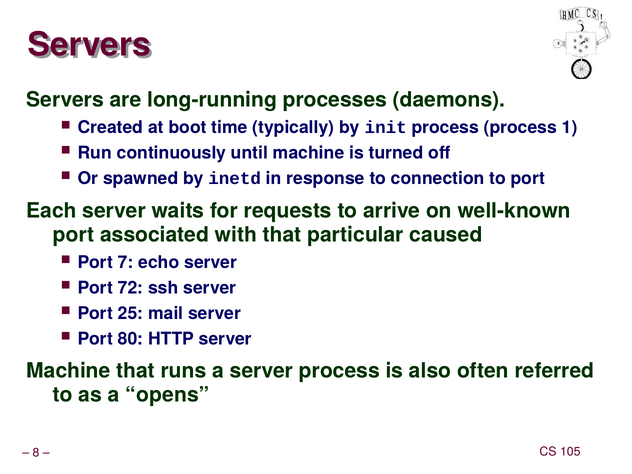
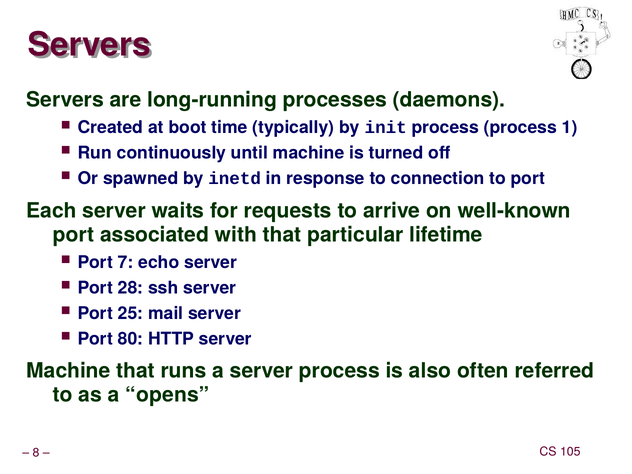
caused: caused -> lifetime (446, 235)
72: 72 -> 28 (131, 288)
